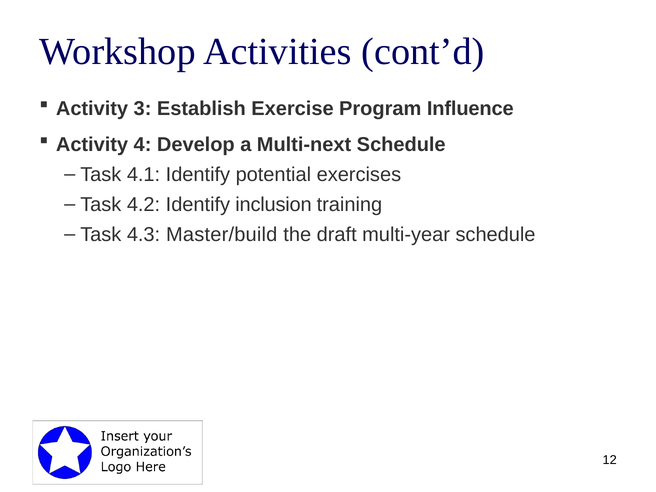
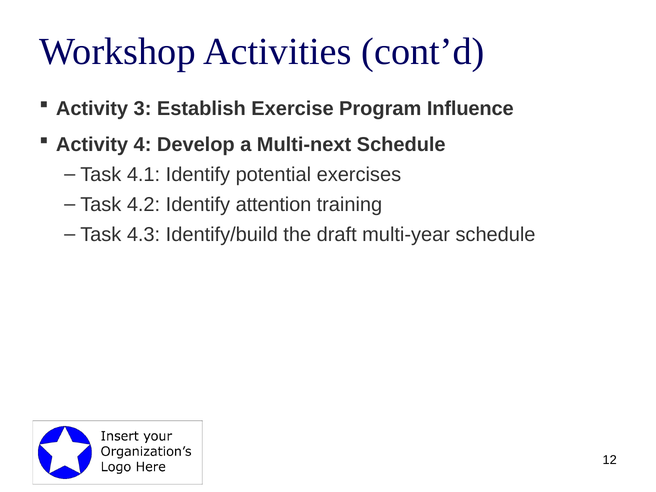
inclusion: inclusion -> attention (273, 205)
Master/build: Master/build -> Identify/build (222, 235)
